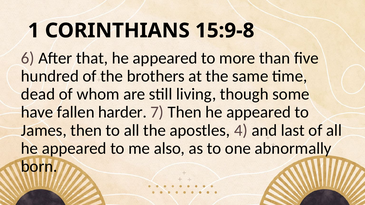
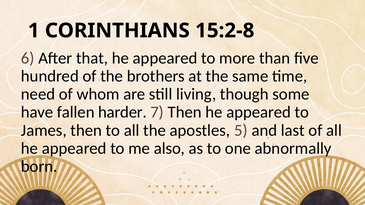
15:9-8: 15:9-8 -> 15:2-8 (225, 31)
dead: dead -> need (38, 94)
4: 4 -> 5 (241, 130)
